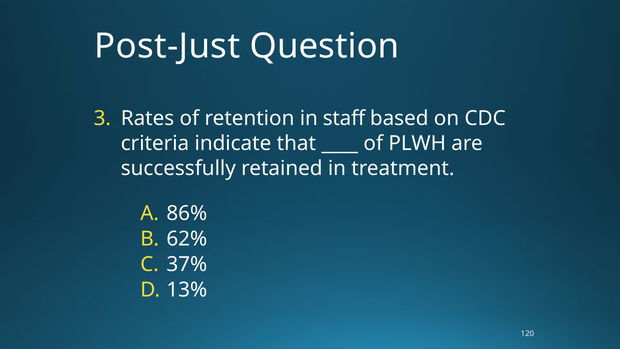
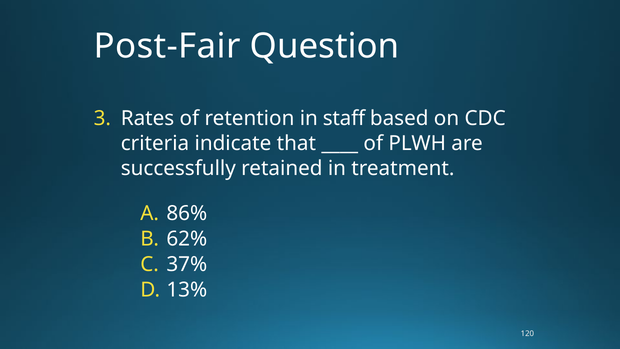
Post-Just: Post-Just -> Post-Fair (167, 46)
